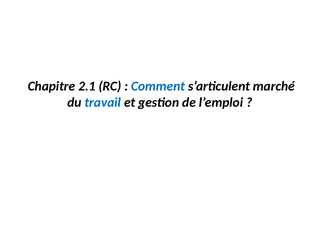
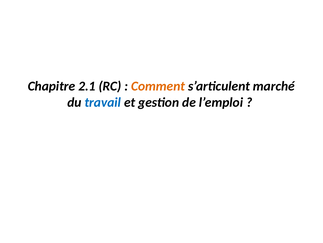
Comment colour: blue -> orange (158, 86)
